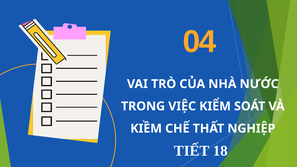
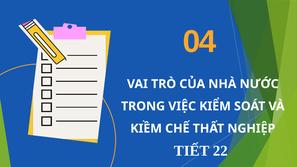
18: 18 -> 22 (220, 151)
